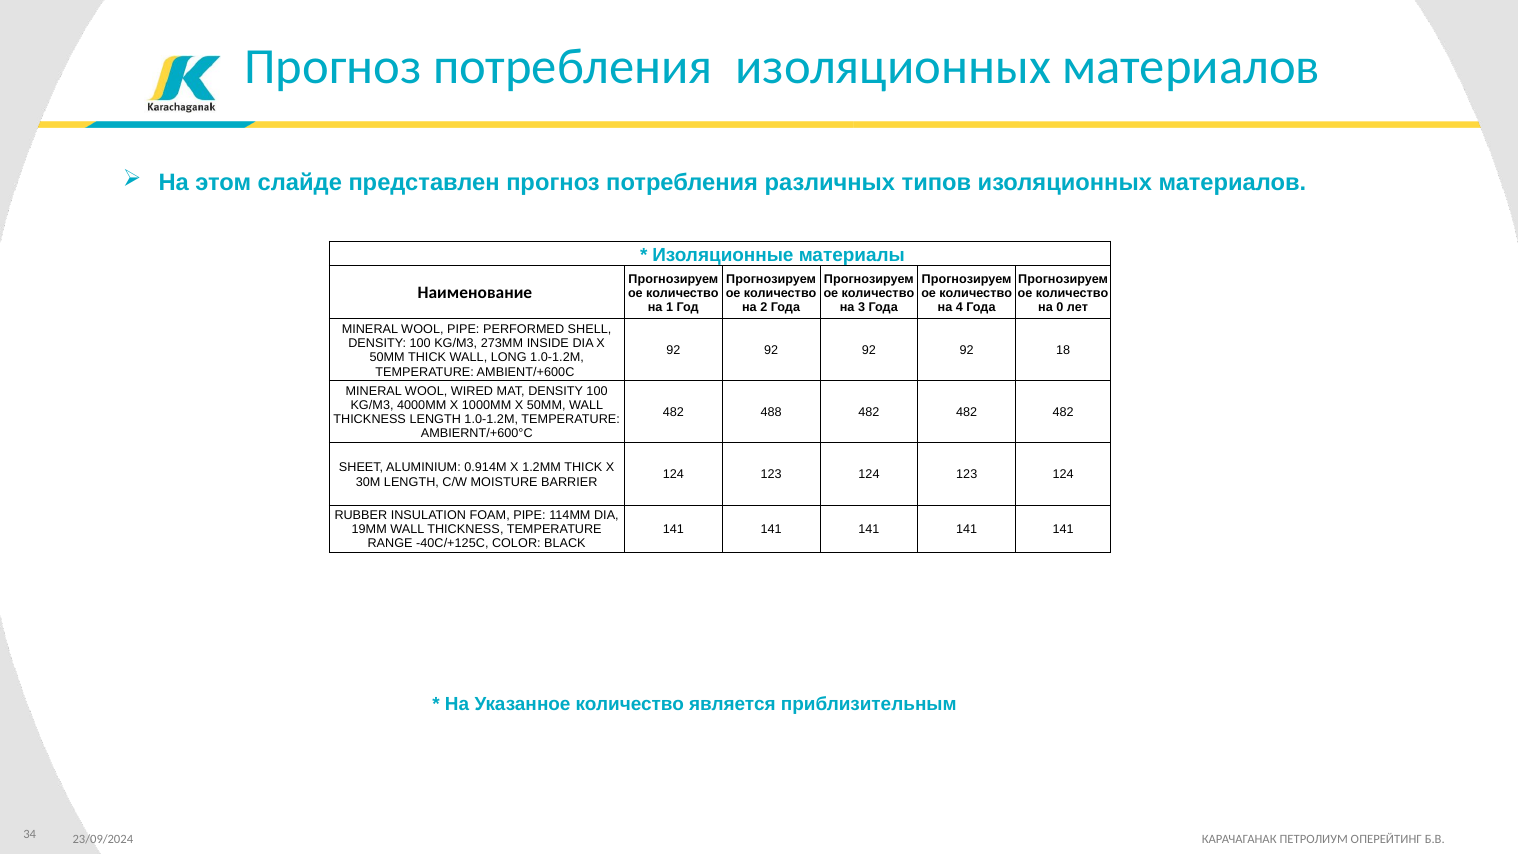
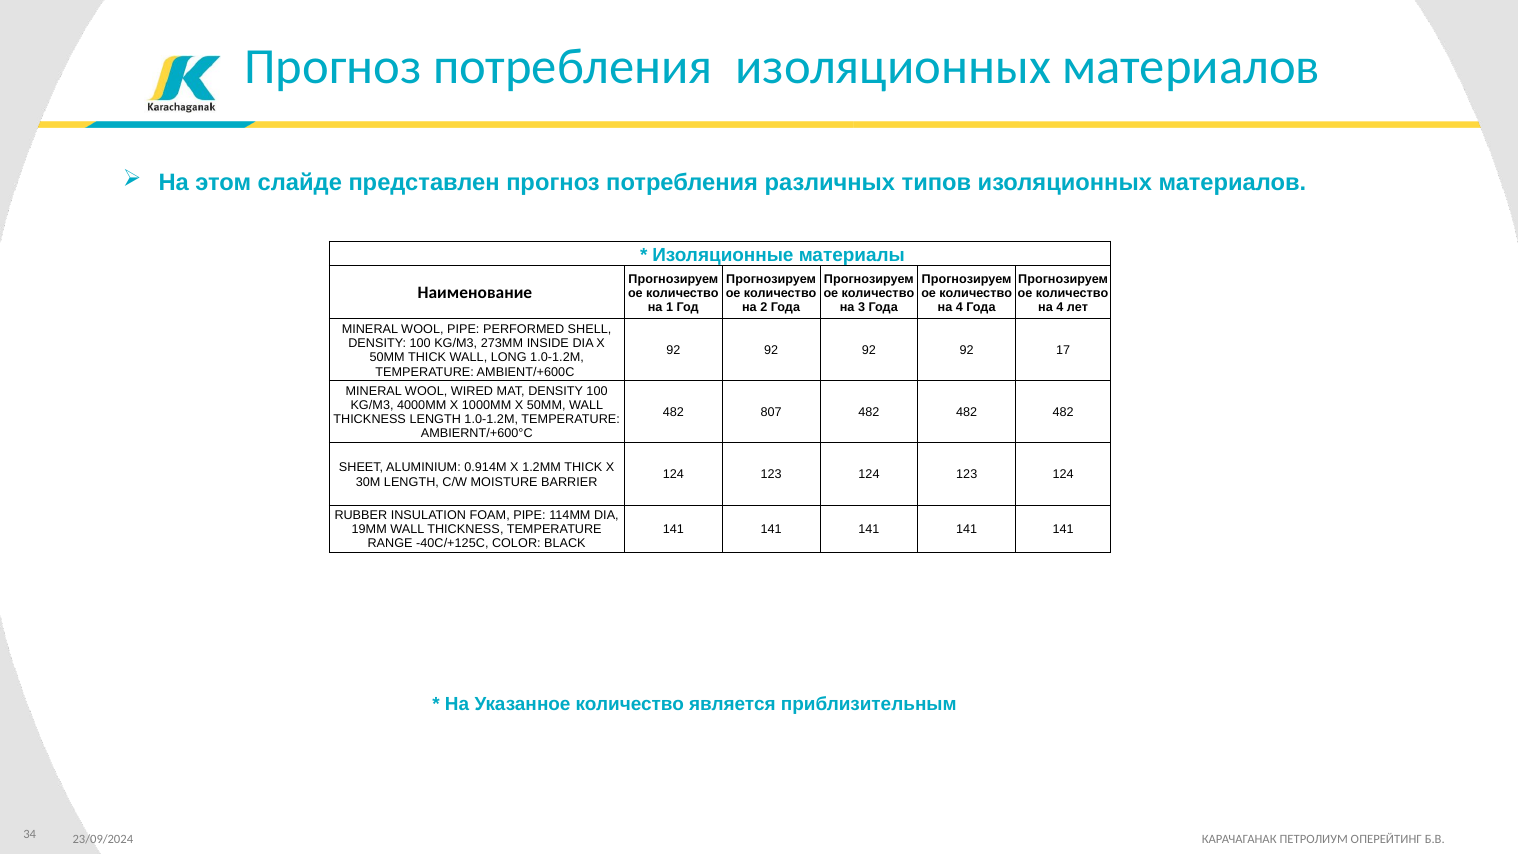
0: 0 -> 4 (1060, 307)
18: 18 -> 17 (1063, 350)
488: 488 -> 807 (771, 412)
